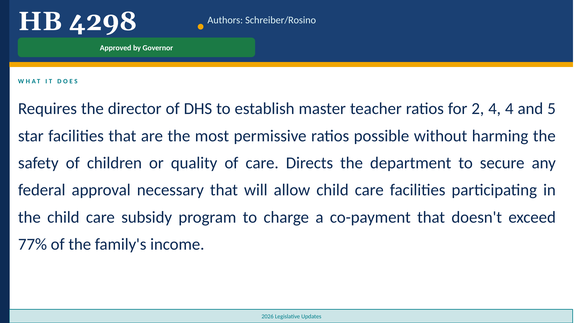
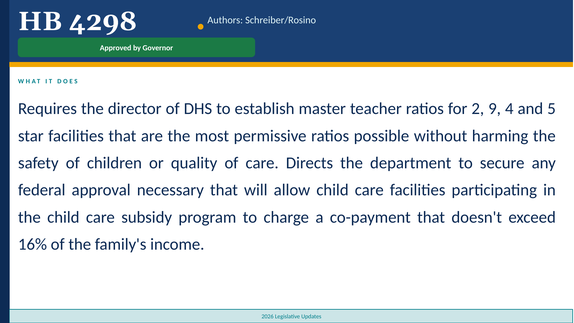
2 4: 4 -> 9 (495, 109)
77%: 77% -> 16% (33, 244)
